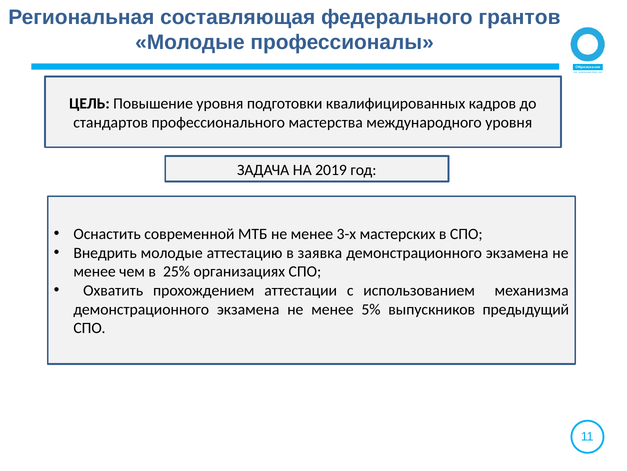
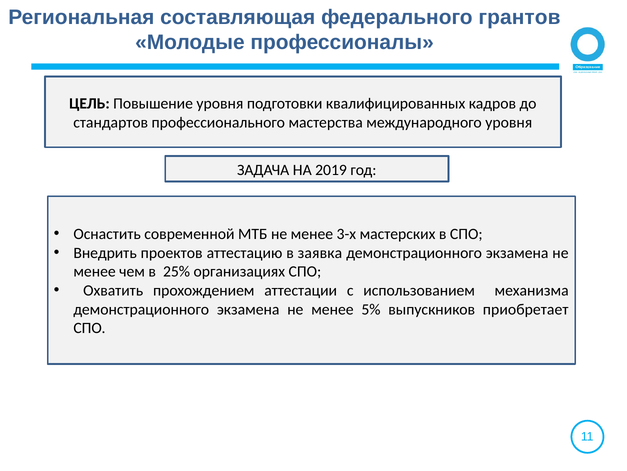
Внедрить молодые: молодые -> проектов (172, 253)
предыдущий: предыдущий -> приобретает (526, 309)
